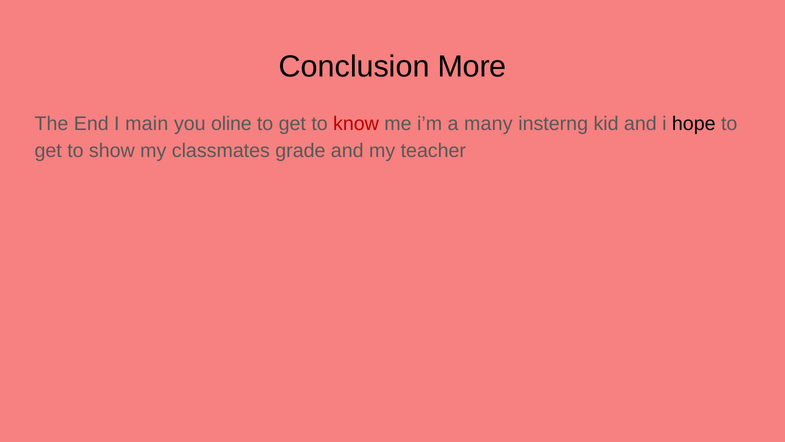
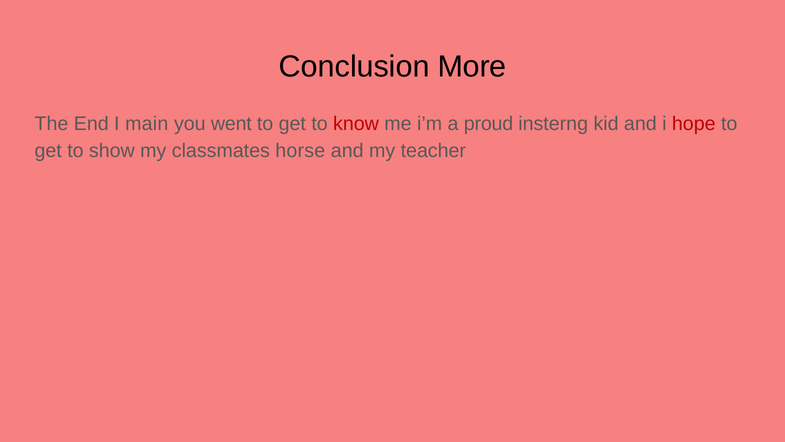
oline: oline -> went (231, 123)
many: many -> proud (489, 123)
hope colour: black -> red (694, 123)
grade: grade -> horse (300, 151)
